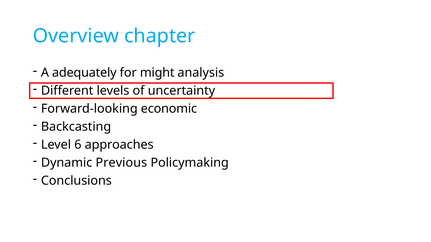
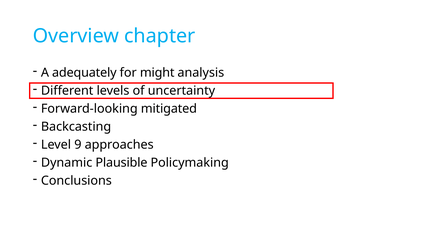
economic: economic -> mitigated (169, 109)
6: 6 -> 9 (78, 145)
Previous: Previous -> Plausible (121, 163)
